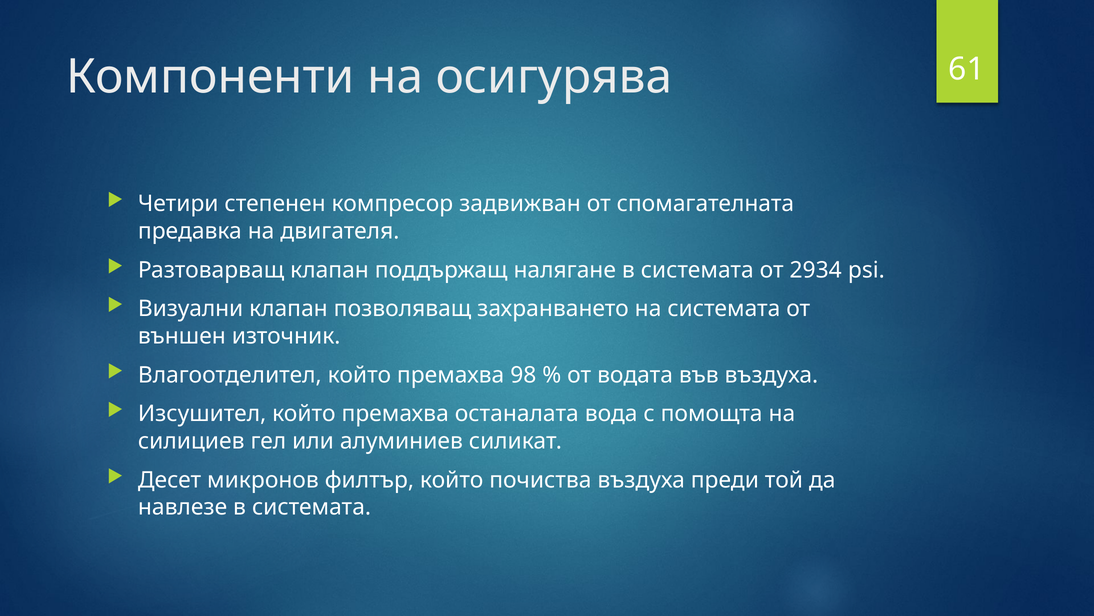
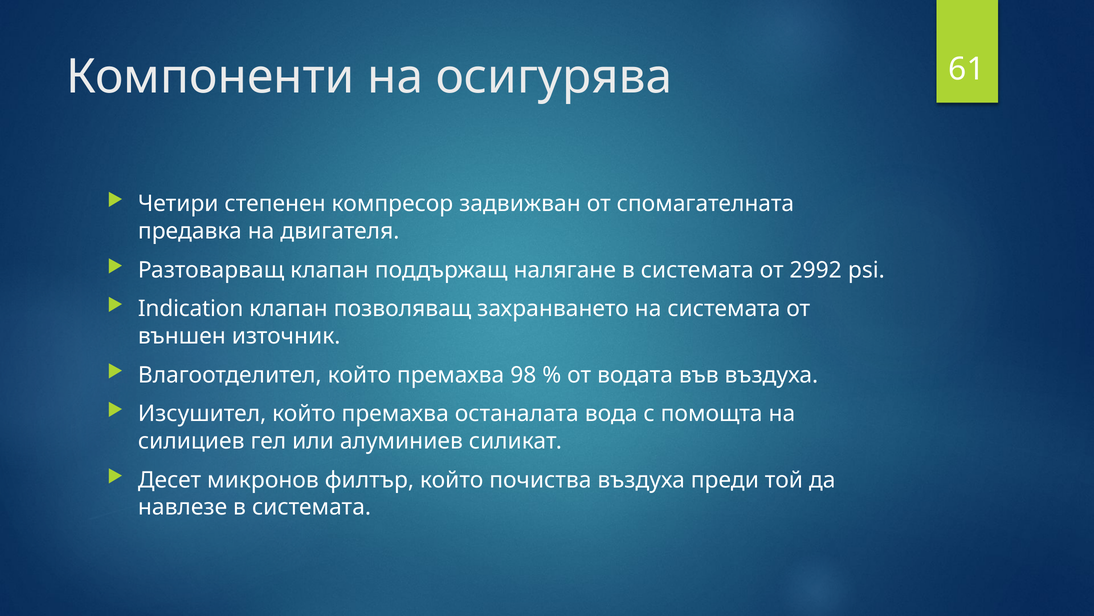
2934: 2934 -> 2992 (816, 270)
Визуални: Визуални -> Indication (191, 308)
